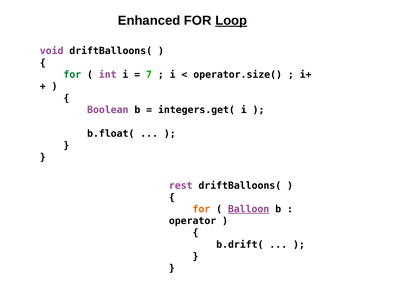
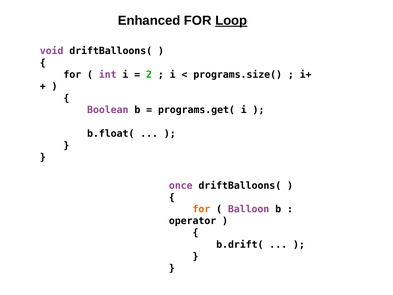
for colour: green -> black (72, 75)
7: 7 -> 2 (149, 75)
operator.size(: operator.size( -> programs.size( (238, 75)
integers.get(: integers.get( -> programs.get( (196, 110)
rest: rest -> once (181, 185)
Balloon underline: present -> none (249, 209)
